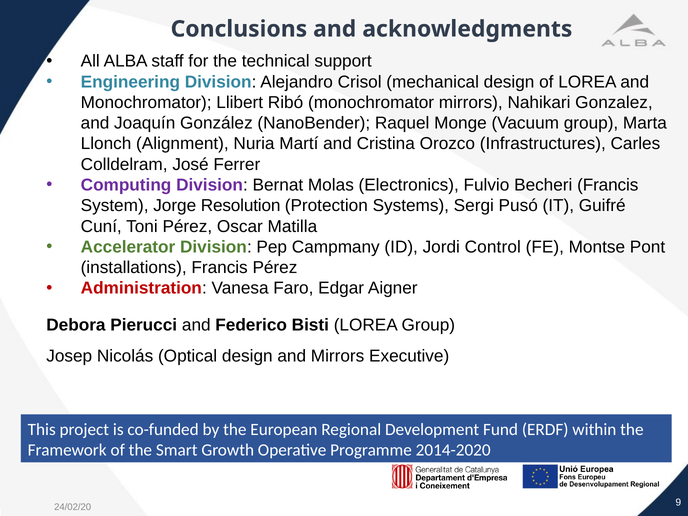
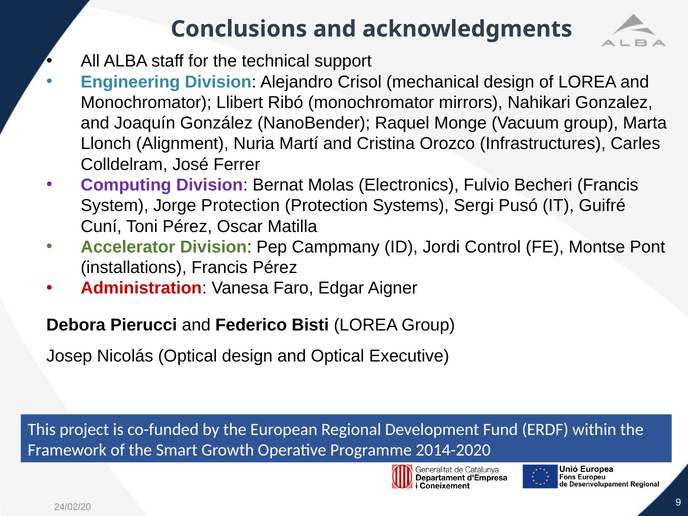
Jorge Resolution: Resolution -> Protection (240, 206)
and Mirrors: Mirrors -> Optical (338, 356)
